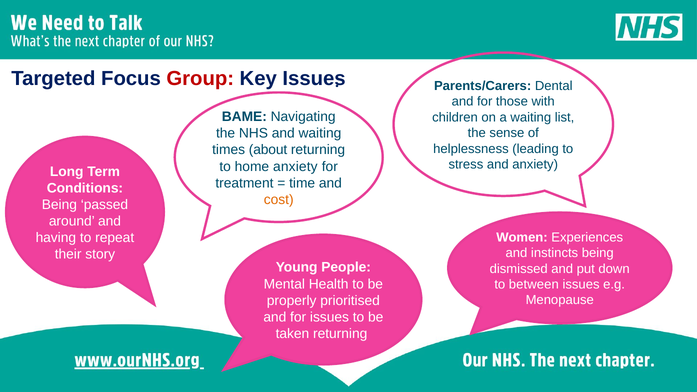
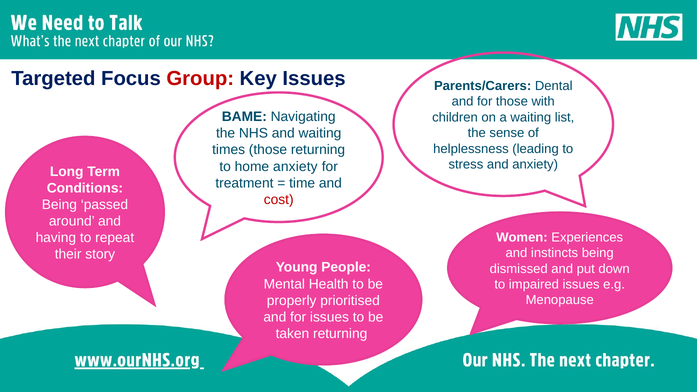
times about: about -> those (268, 150)
cost colour: orange -> red (279, 200)
between: between -> impaired (534, 285)
